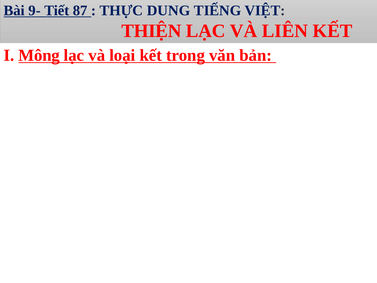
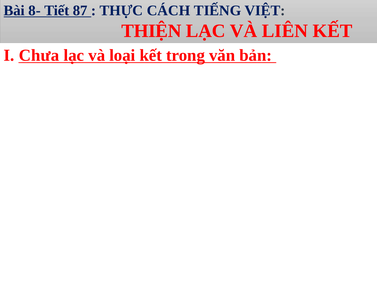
9-: 9- -> 8- (35, 11)
DUNG: DUNG -> CÁCH (169, 11)
Mông: Mông -> Chưa (39, 55)
